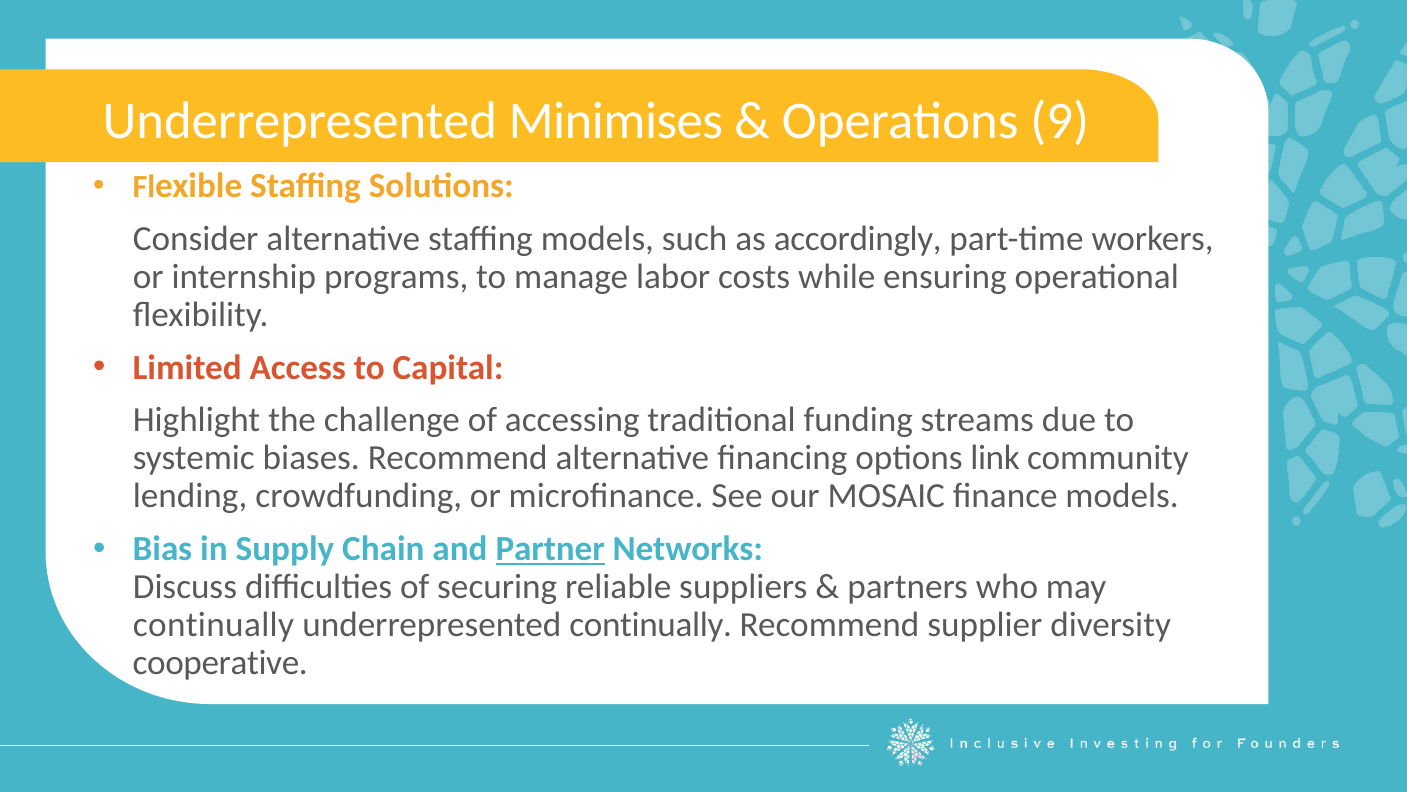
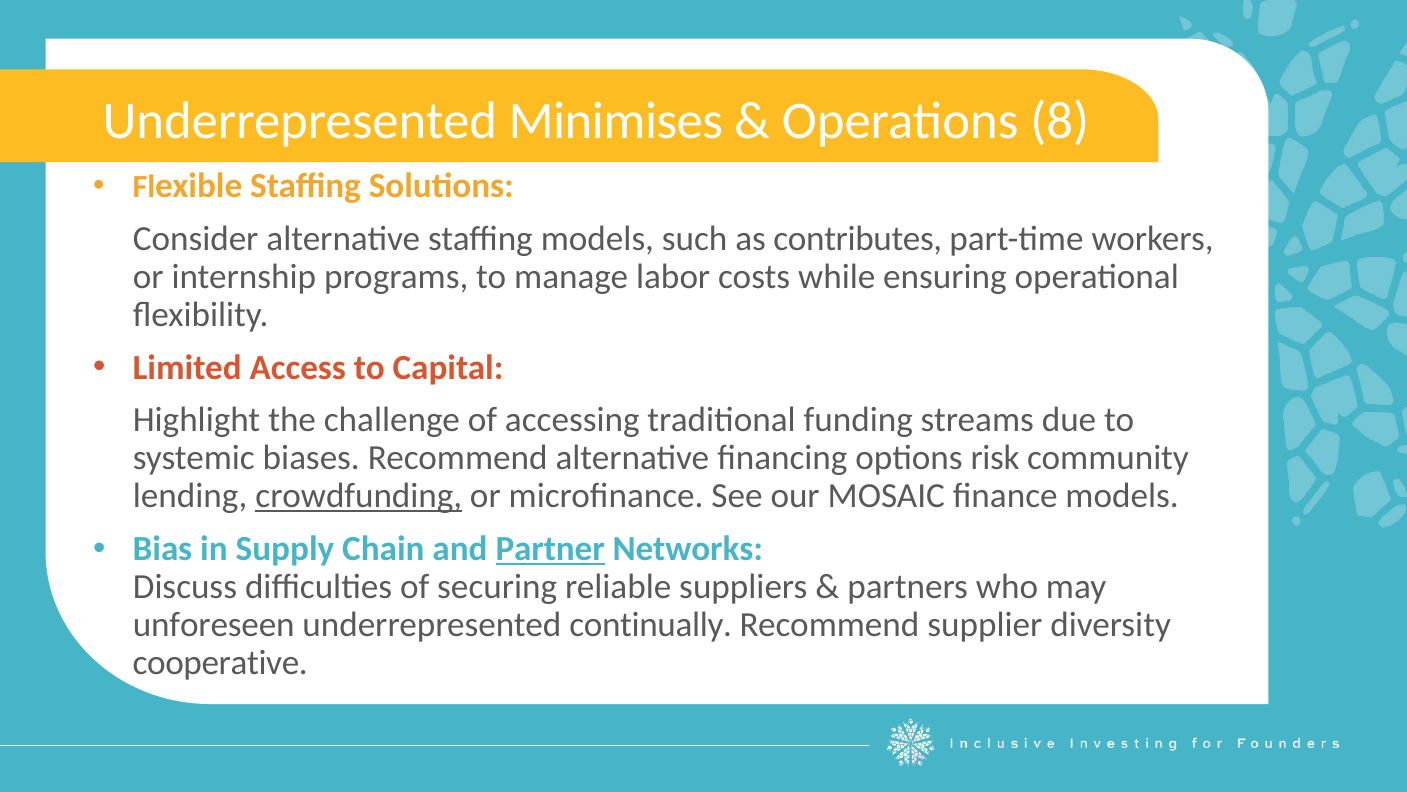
9: 9 -> 8 (1060, 121)
accordingly: accordingly -> contributes (858, 239)
link: link -> risk (995, 458)
crowdfunding underline: none -> present (359, 496)
continually: continually -> unforeseen (214, 624)
